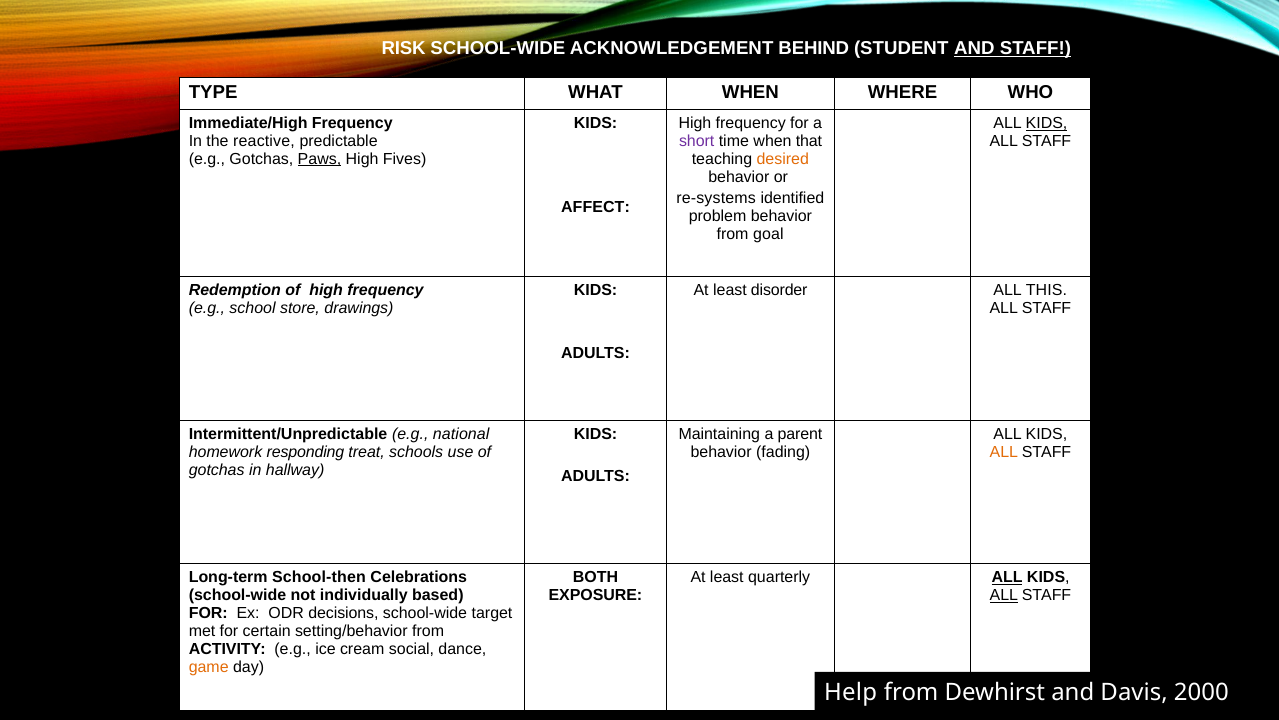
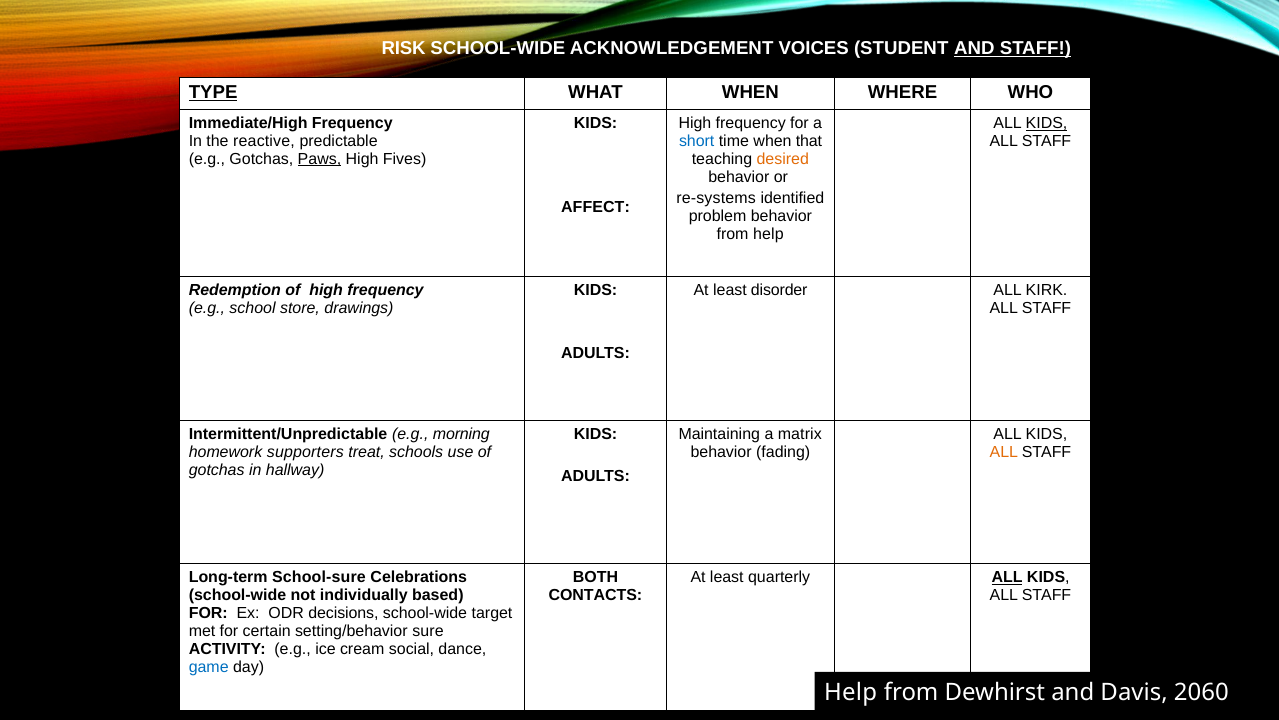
BEHIND: BEHIND -> VOICES (814, 48)
TYPE underline: none -> present (213, 93)
short colour: purple -> blue (697, 141)
from goal: goal -> help (768, 234)
THIS: THIS -> KIRK (1047, 290)
national: national -> morning (461, 434)
parent: parent -> matrix (800, 434)
responding: responding -> supporters (305, 452)
School-then: School-then -> School-sure (319, 577)
EXPOSURE: EXPOSURE -> CONTACTS (595, 595)
ALL underline: present -> none (1004, 595)
setting/behavior from: from -> sure (428, 631)
game colour: orange -> blue (209, 667)
2000: 2000 -> 2060 (1201, 692)
